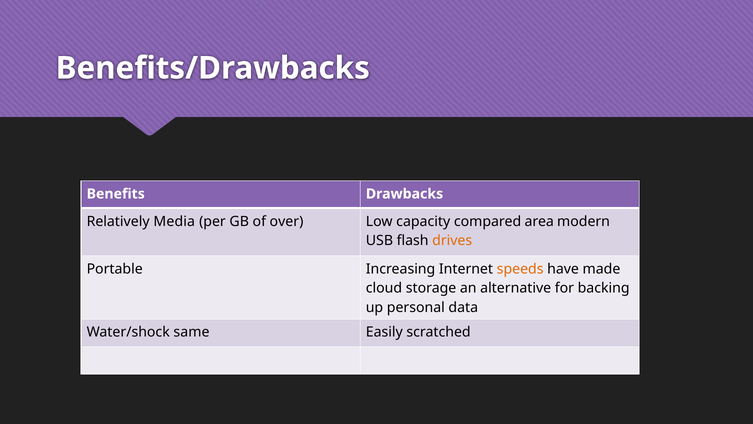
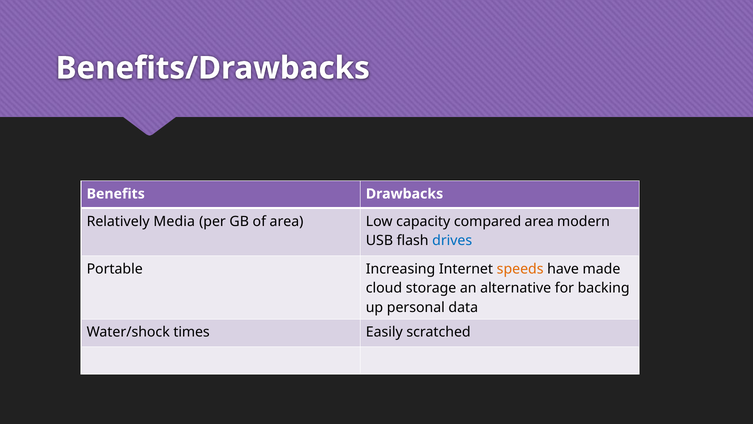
of over: over -> area (287, 221)
drives colour: orange -> blue (452, 240)
same: same -> times (192, 332)
